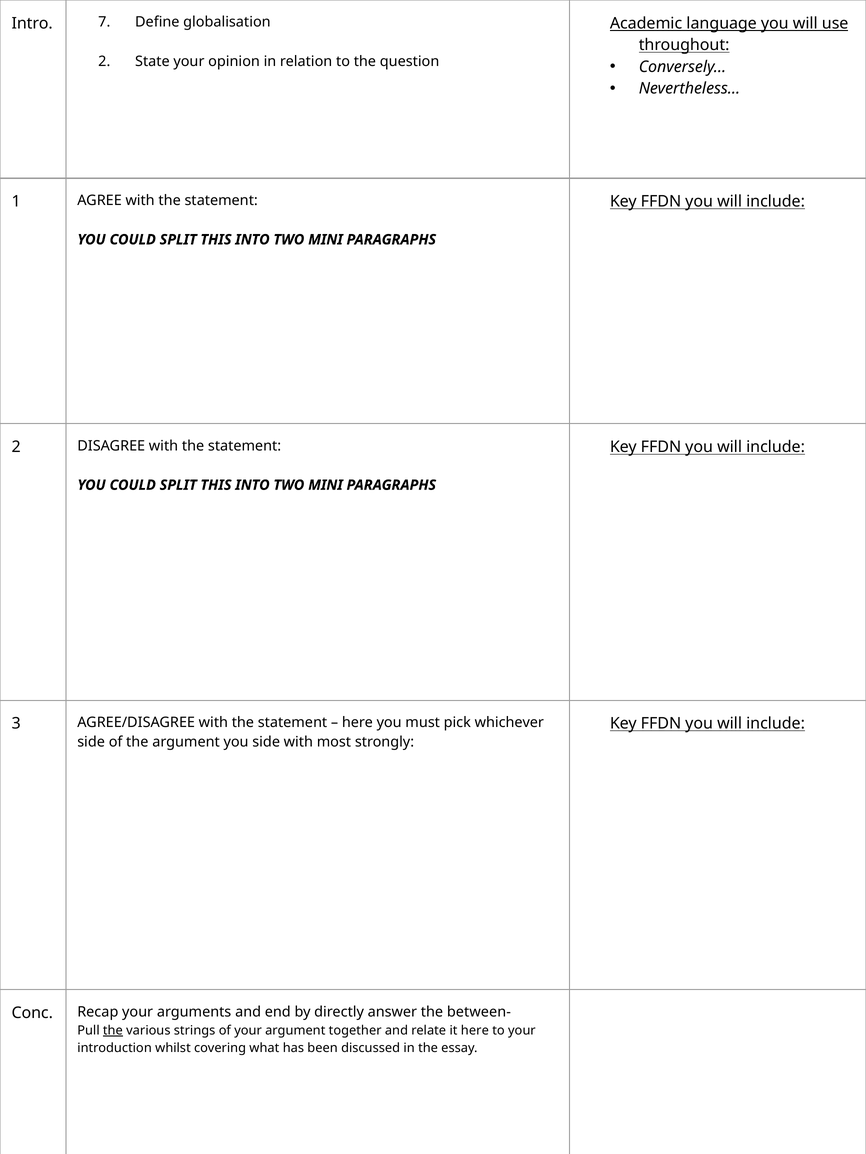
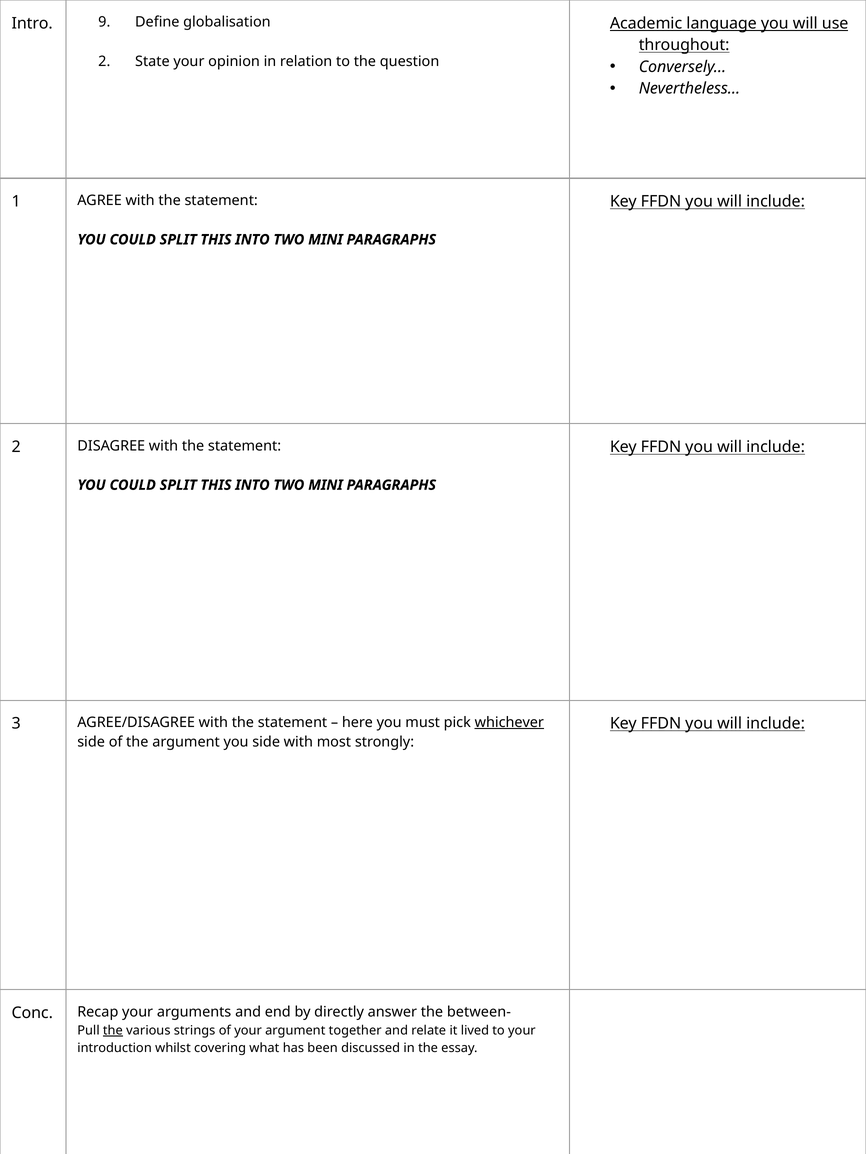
7: 7 -> 9 (104, 22)
whichever underline: none -> present (509, 723)
it here: here -> lived (475, 1031)
